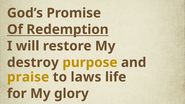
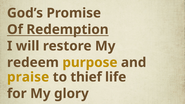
destroy: destroy -> redeem (33, 63)
laws: laws -> thief (86, 77)
